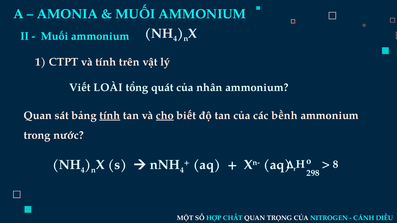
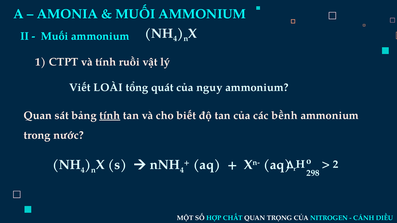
trên: trên -> ruồi (129, 62)
nhân: nhân -> nguy (209, 88)
cho underline: present -> none (165, 116)
8: 8 -> 2 (336, 165)
